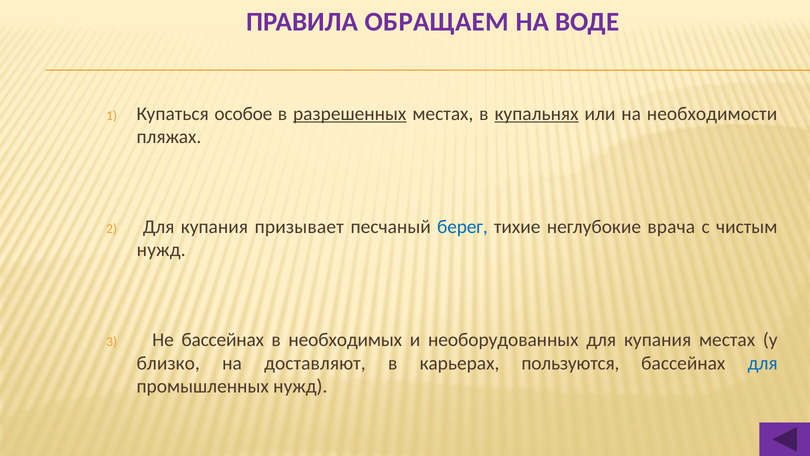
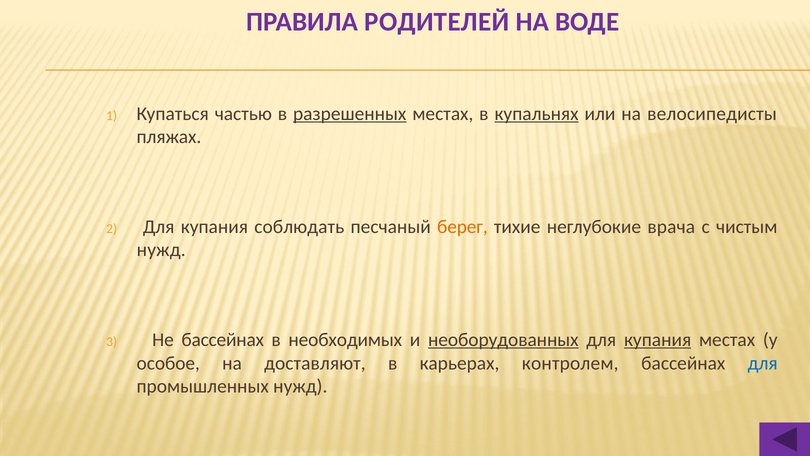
ОБРАЩАЕМ: ОБРАЩАЕМ -> РОДИТЕЛЕЙ (437, 22)
особое: особое -> частью (243, 114)
необходимости: необходимости -> велосипедисты (712, 114)
призывает: призывает -> соблюдать (299, 227)
берег colour: blue -> orange (462, 227)
необорудованных underline: none -> present (503, 340)
купания underline: none -> present (658, 340)
близко: близко -> особое (168, 363)
пользуются: пользуются -> контролем (570, 363)
